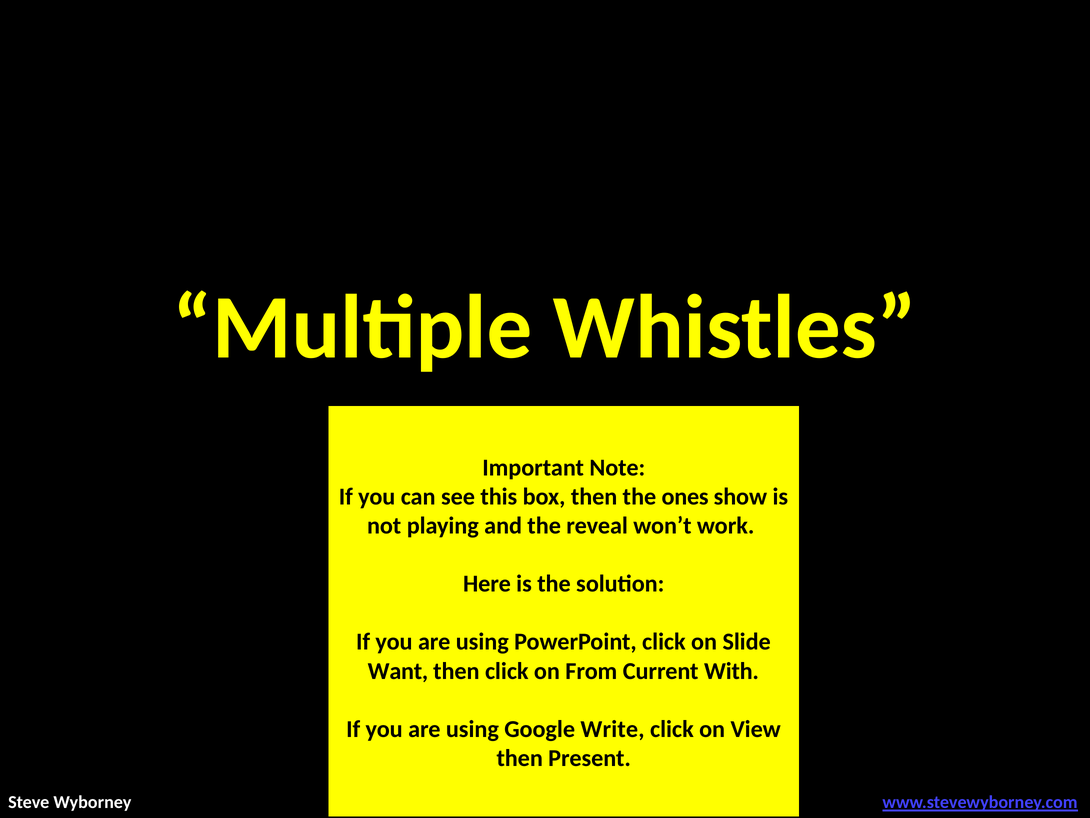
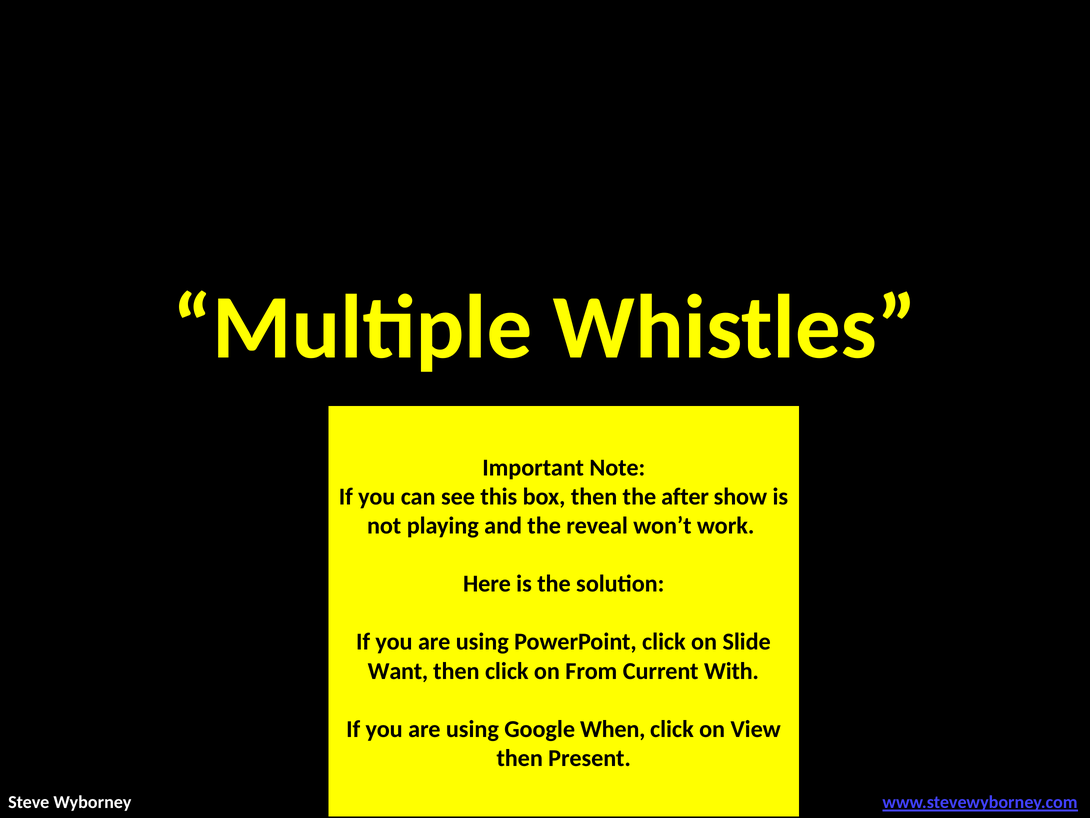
ones: ones -> after (685, 496)
Write: Write -> When (613, 729)
